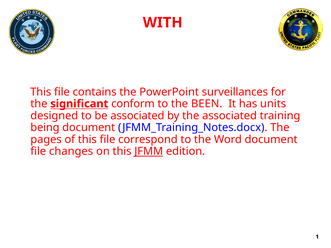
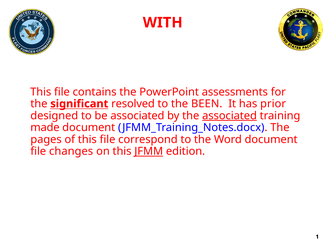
surveillances: surveillances -> assessments (235, 92)
conform: conform -> resolved (133, 104)
units: units -> prior (273, 104)
associated underline: none -> present (229, 116)
being: being -> made (45, 128)
